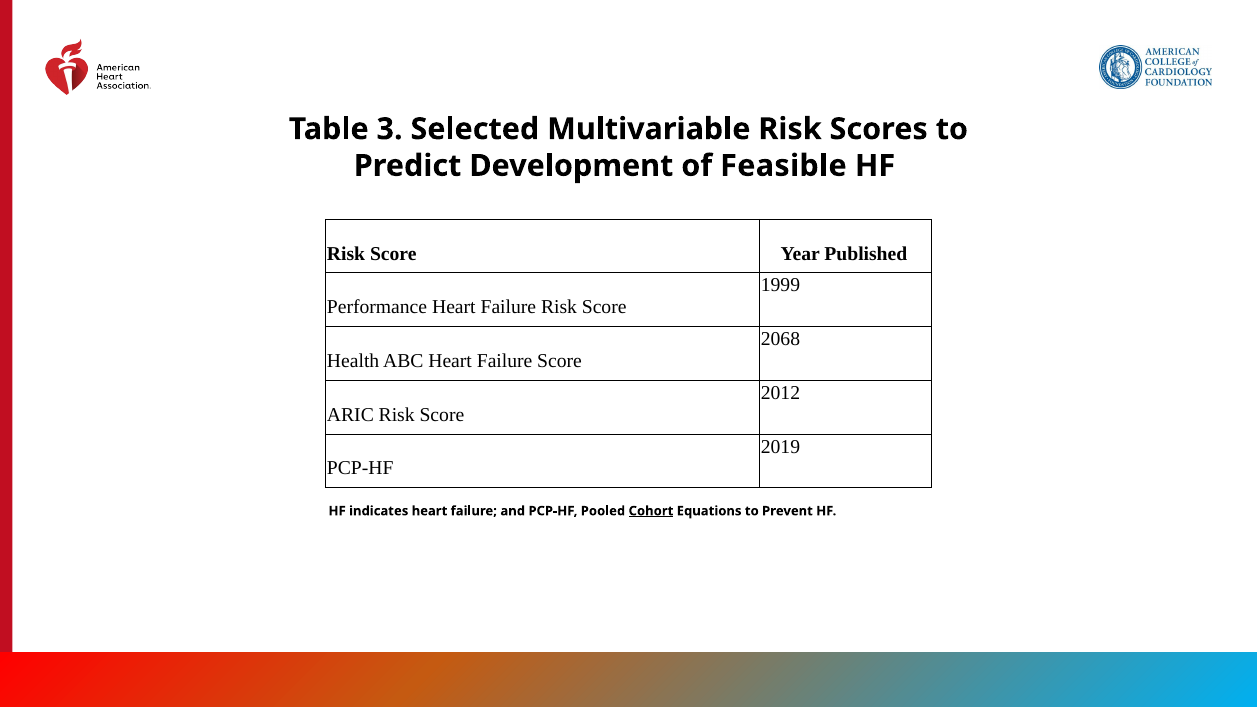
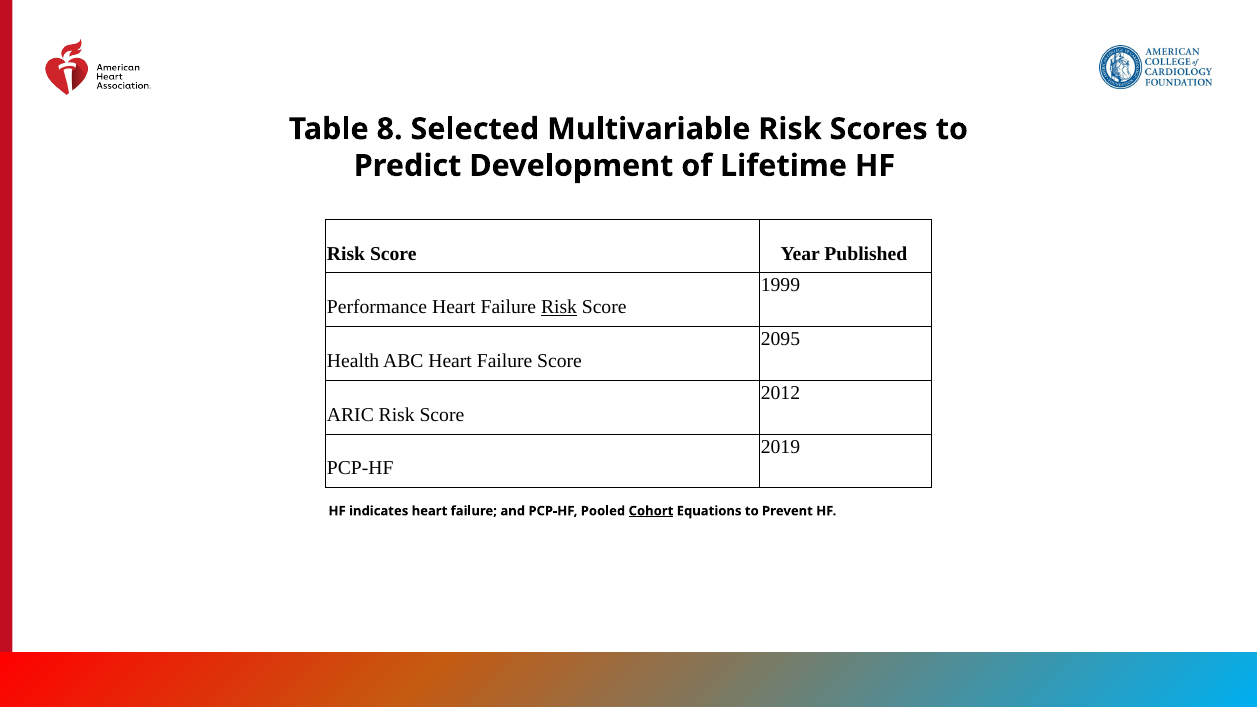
3: 3 -> 8 (390, 129)
Feasible: Feasible -> Lifetime (784, 166)
Risk underline: none -> present (559, 307)
2068: 2068 -> 2095 (780, 339)
